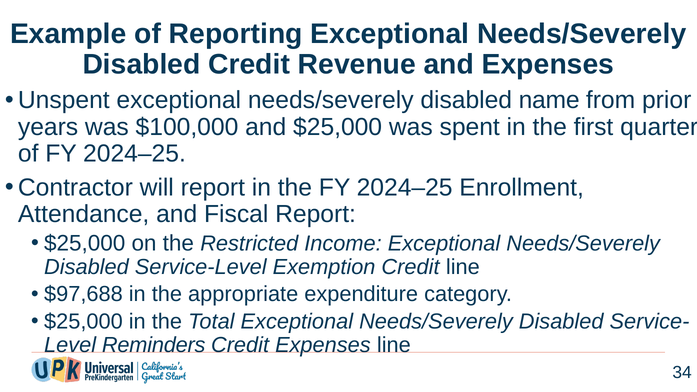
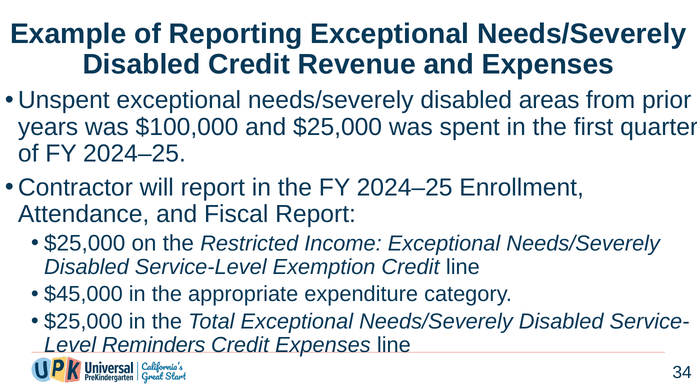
name: name -> areas (549, 100)
$97,688: $97,688 -> $45,000 (83, 294)
